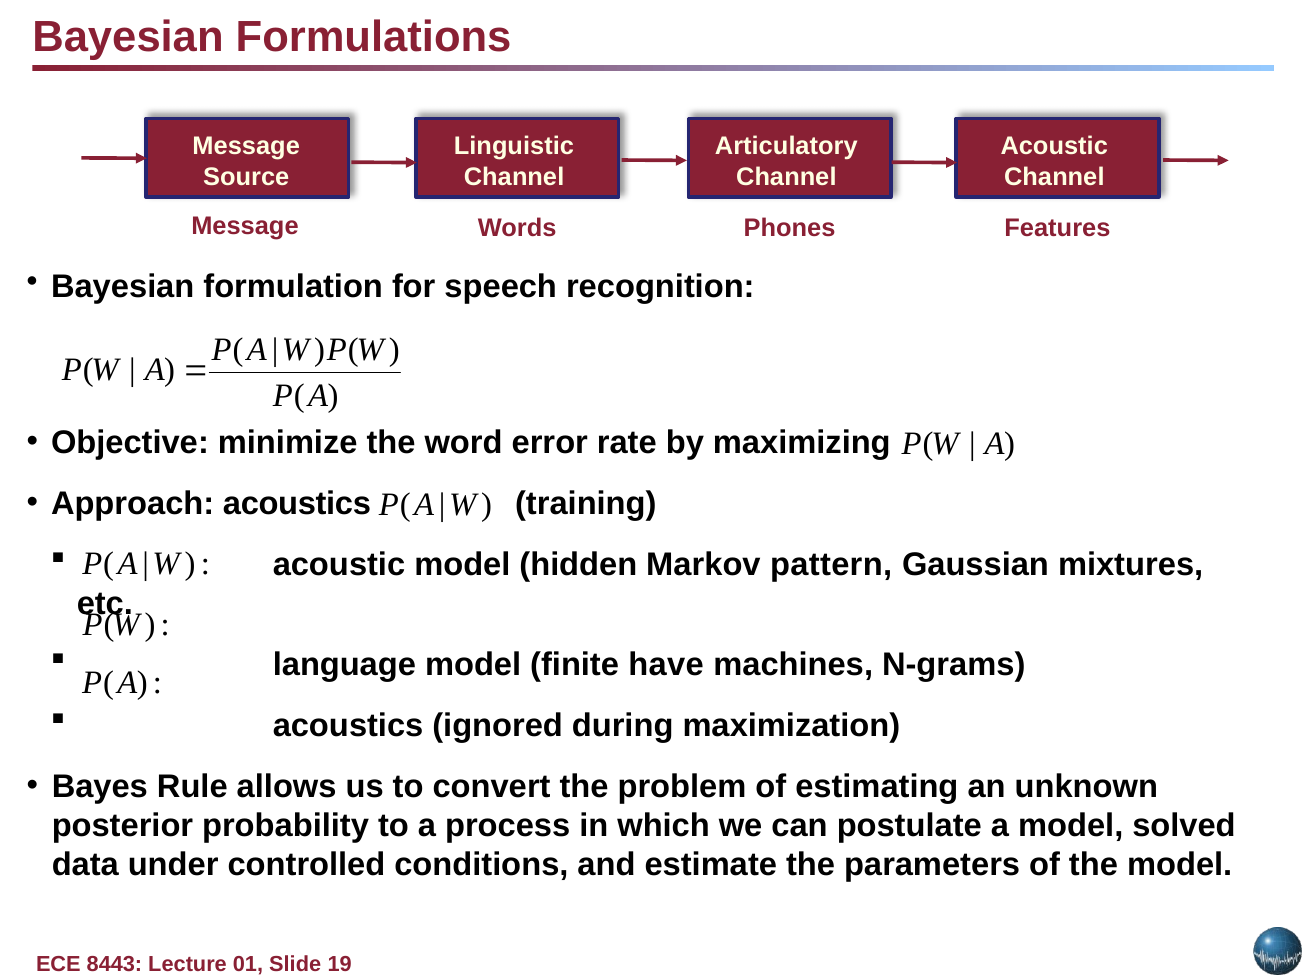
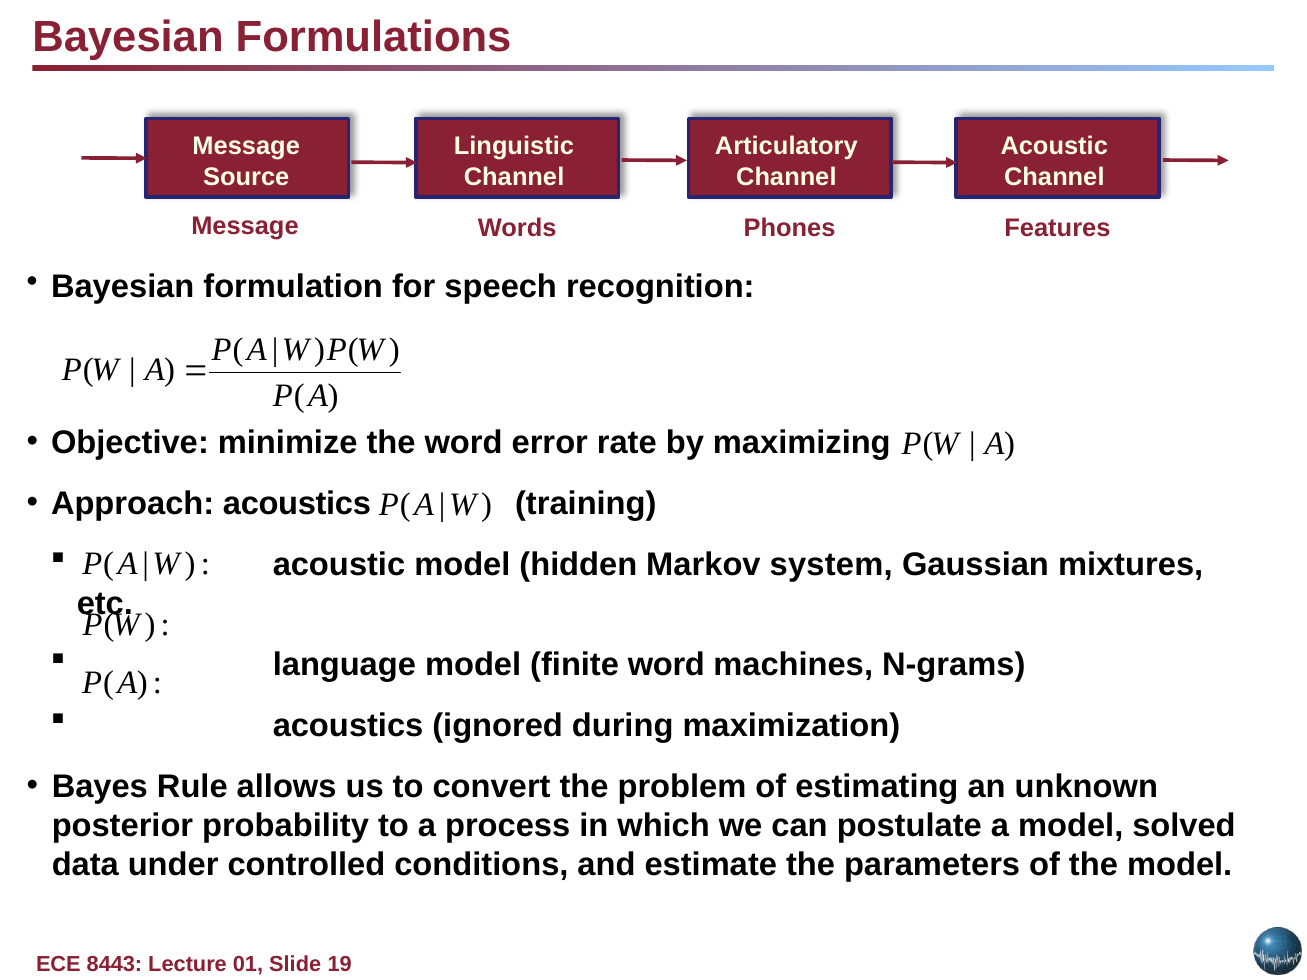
pattern: pattern -> system (831, 565)
finite have: have -> word (666, 665)
